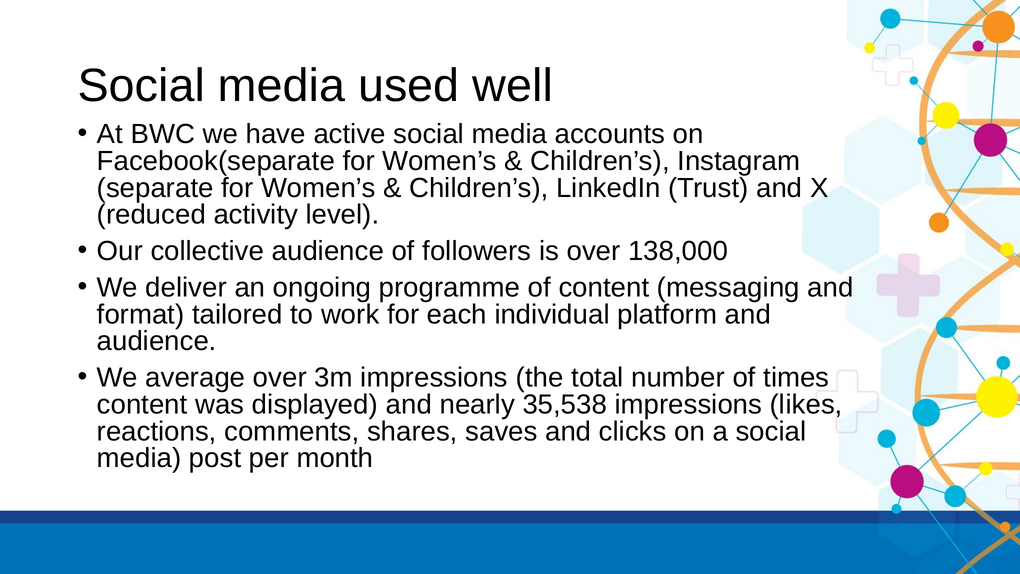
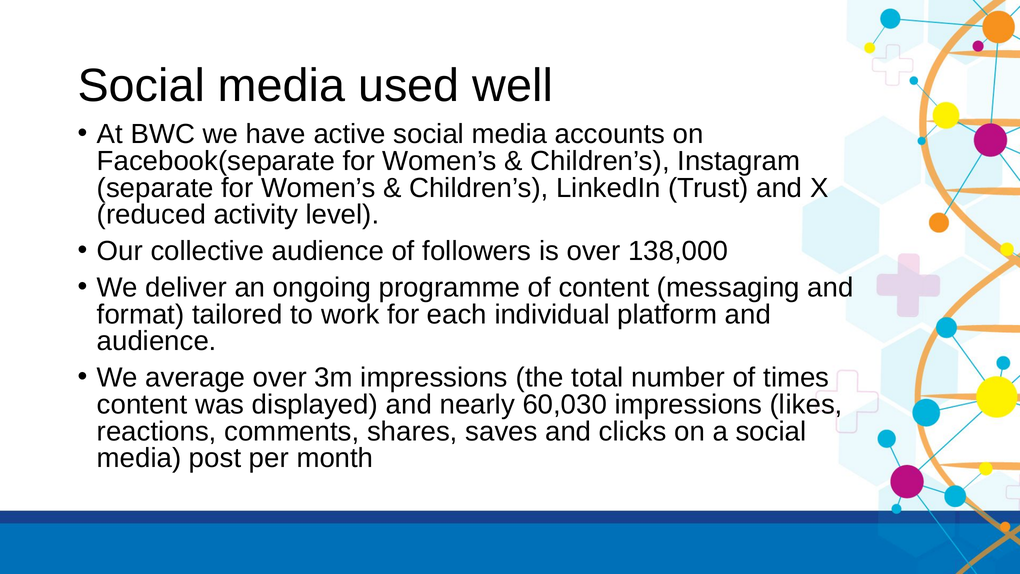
35,538: 35,538 -> 60,030 (565, 404)
